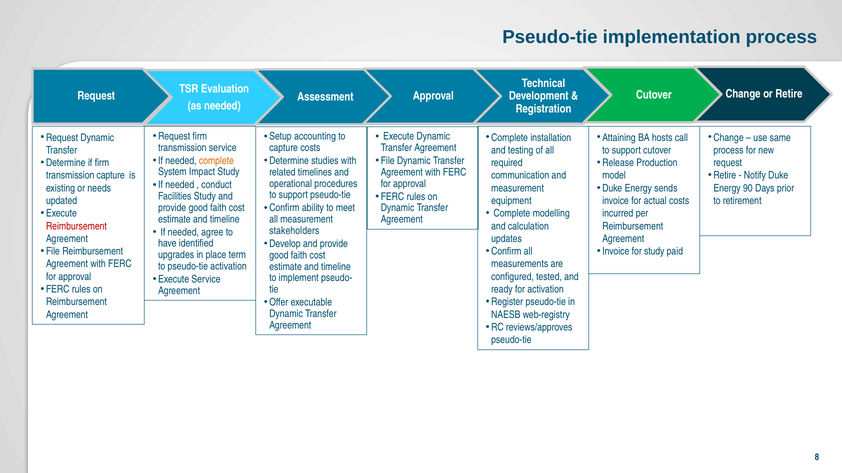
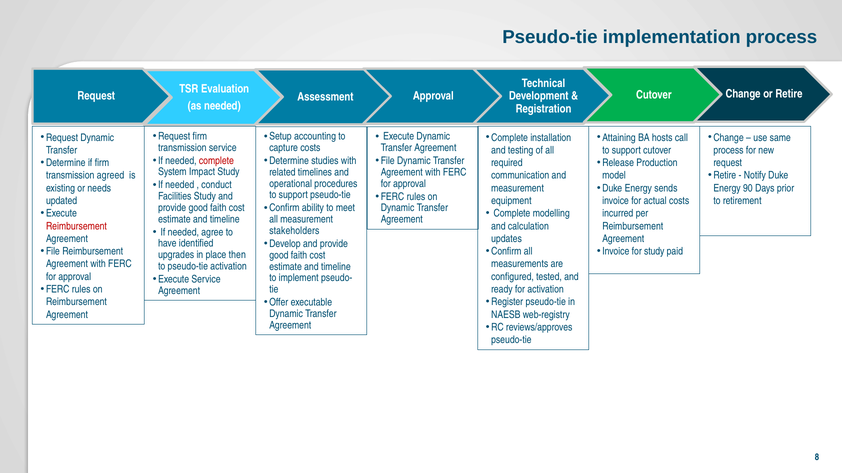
complete colour: orange -> red (216, 161)
transmission capture: capture -> agreed (111, 176)
term: term -> then (237, 255)
